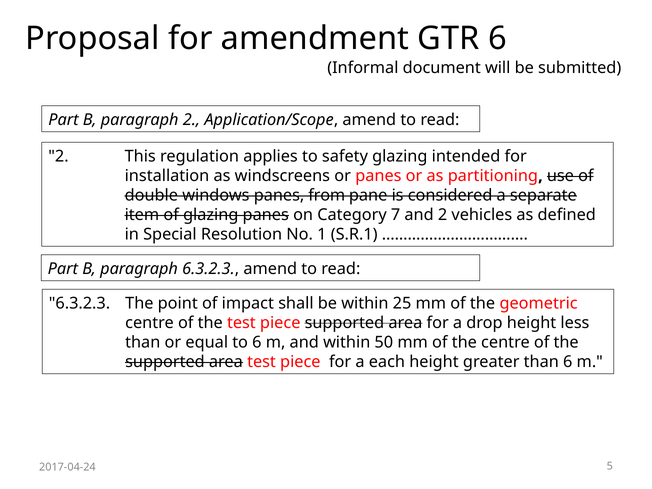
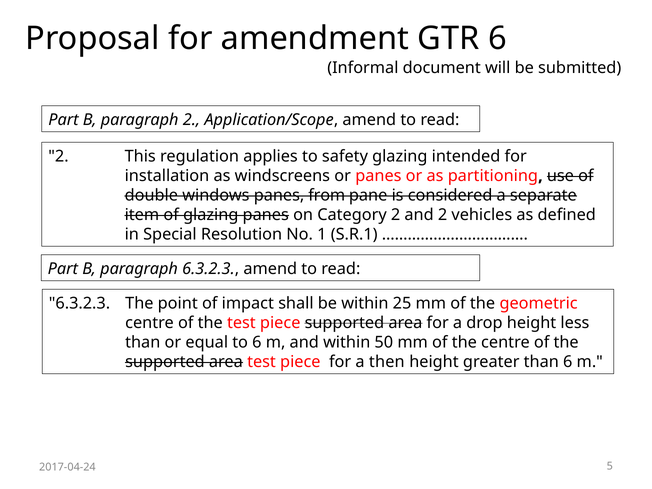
Category 7: 7 -> 2 (396, 215)
each: each -> then (387, 362)
